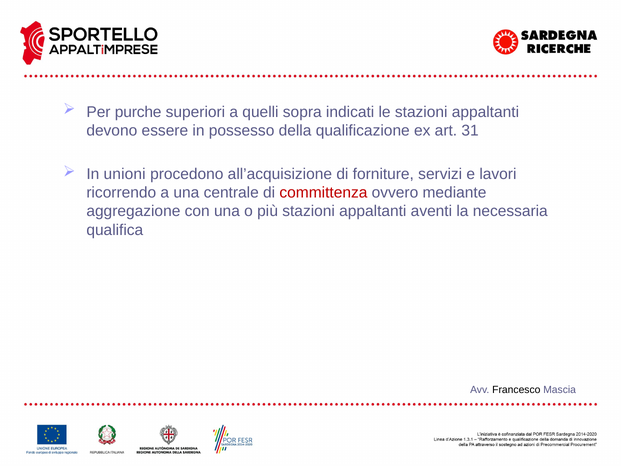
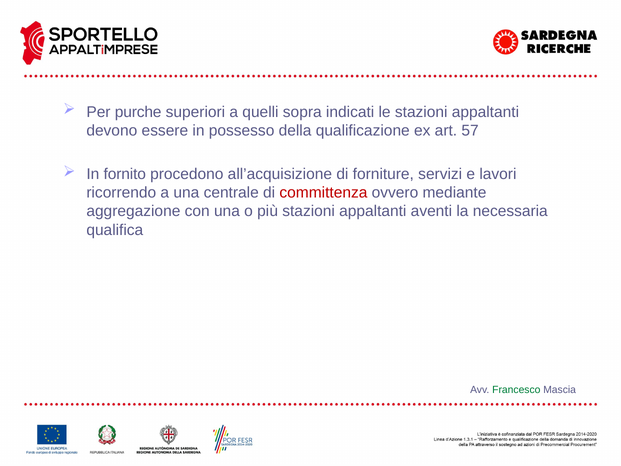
31: 31 -> 57 (470, 130)
unioni: unioni -> fornito (125, 174)
Francesco colour: black -> green (516, 390)
